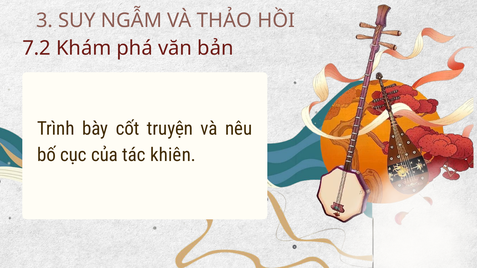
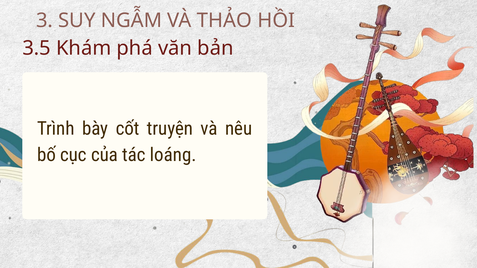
7.2: 7.2 -> 3.5 (37, 48)
khiên: khiên -> loáng (173, 155)
